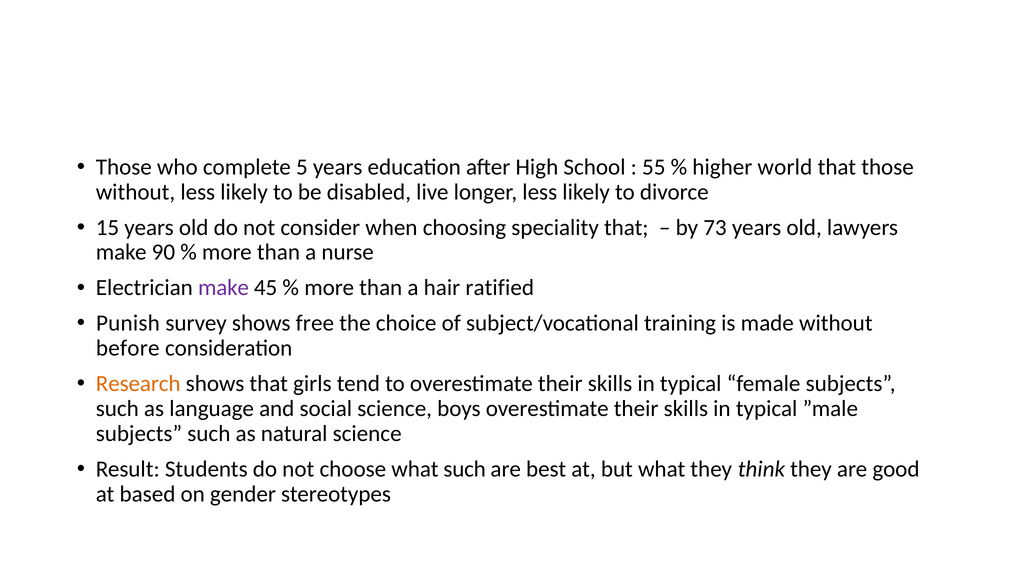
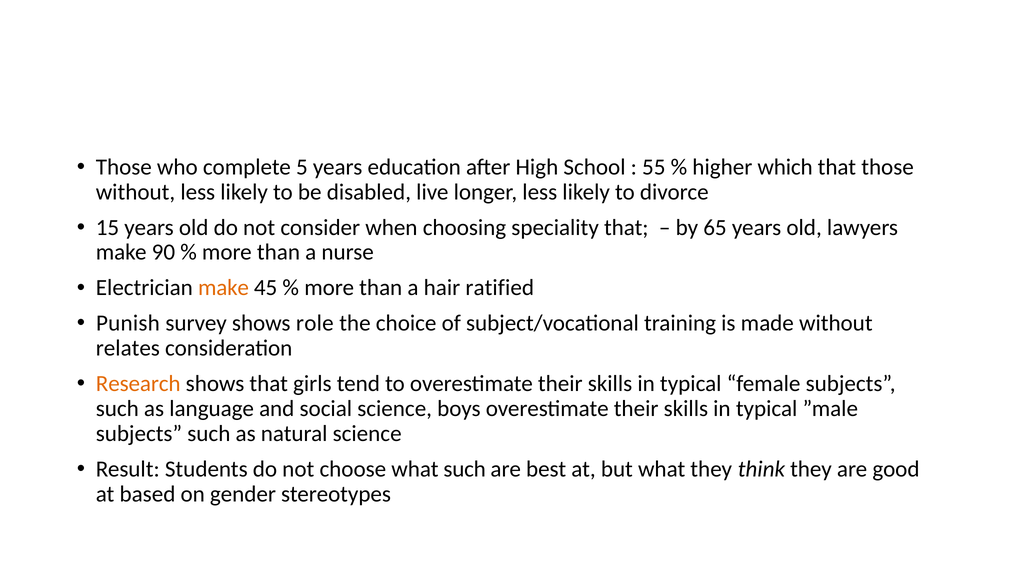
world: world -> which (785, 167)
73: 73 -> 65 (715, 228)
make colour: purple -> orange (223, 288)
free: free -> role (315, 324)
before: before -> relates (128, 349)
